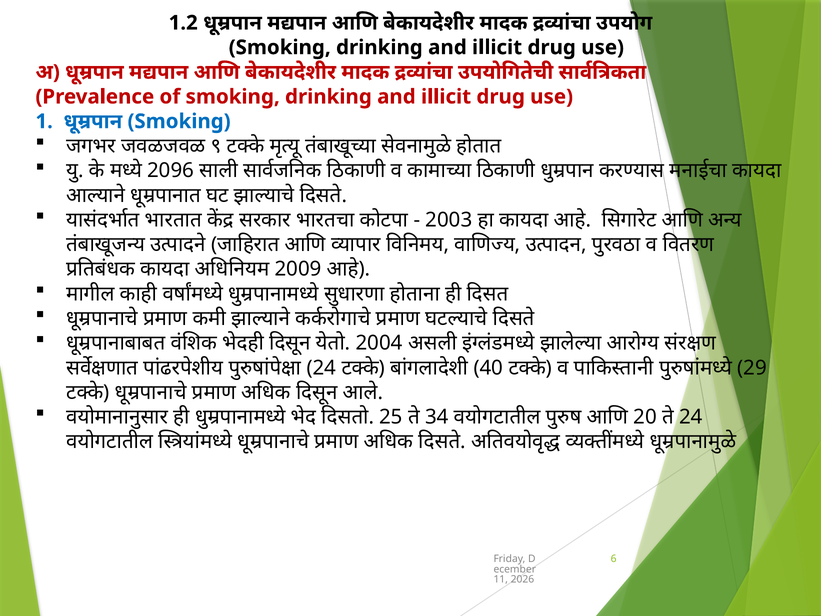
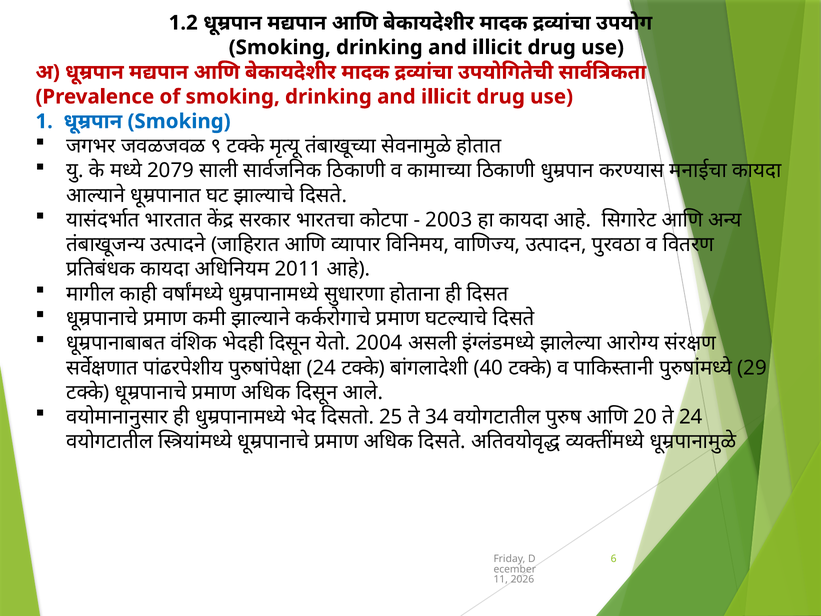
2096: 2096 -> 2079 (171, 171)
2009: 2009 -> 2011 (298, 269)
